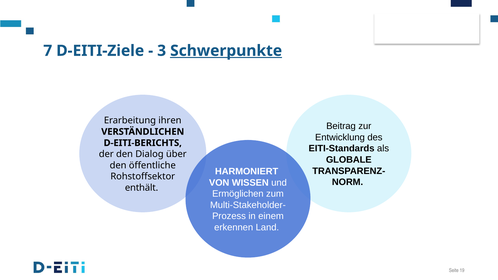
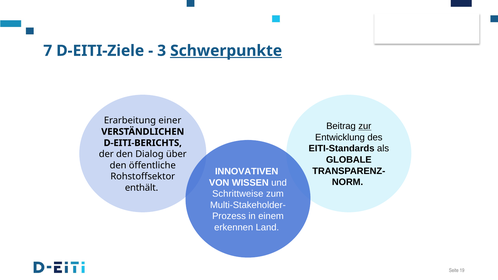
ihren: ihren -> einer (170, 121)
zur underline: none -> present (365, 126)
HARMONIERT: HARMONIERT -> INNOVATIVEN (247, 171)
Ermöglichen: Ermöglichen -> Schrittweise (238, 194)
